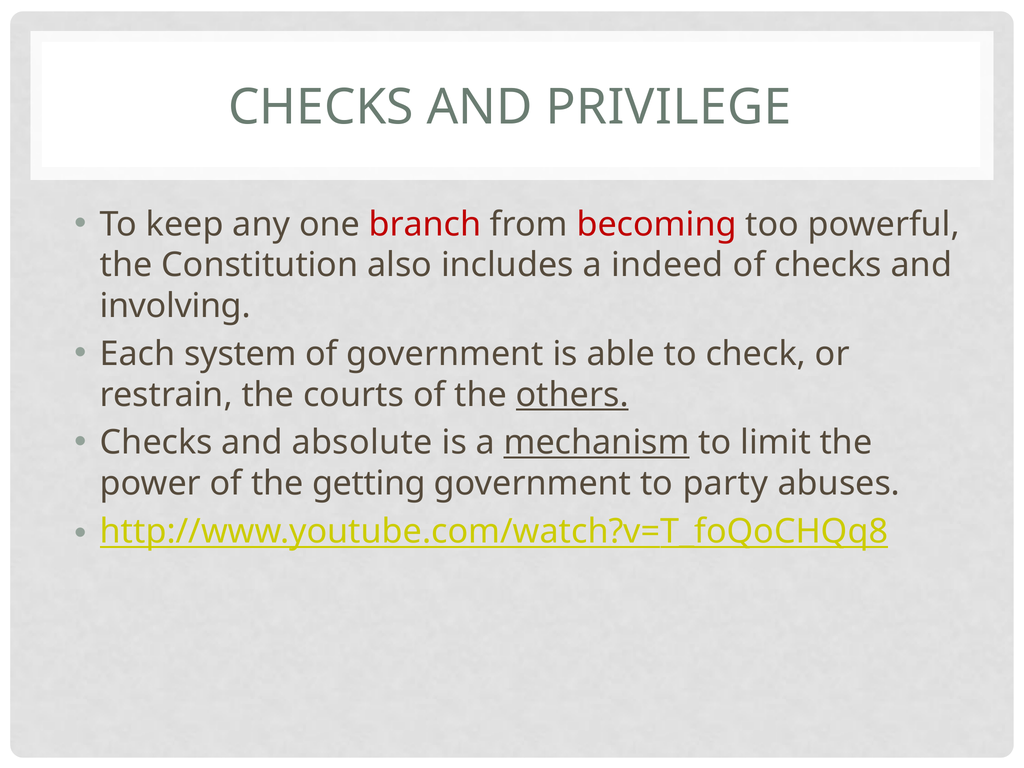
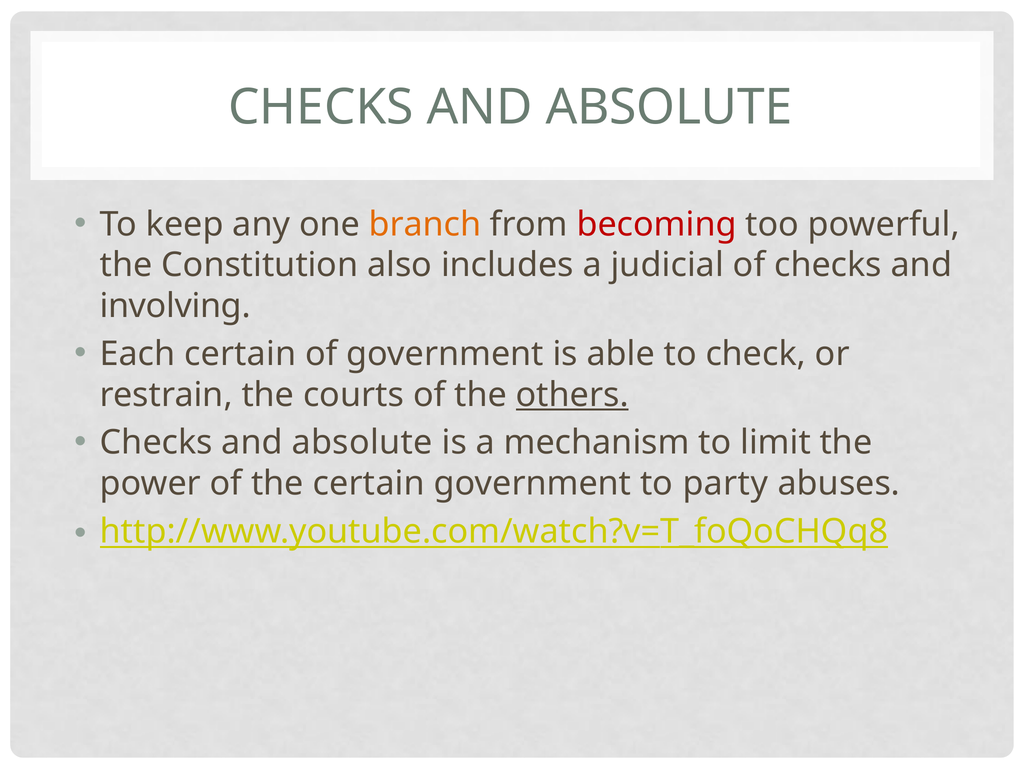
PRIVILEGE: PRIVILEGE -> ABSOLUTE (669, 107)
branch colour: red -> orange (425, 224)
indeed: indeed -> judicial (667, 265)
Each system: system -> certain (240, 354)
mechanism underline: present -> none (597, 443)
the getting: getting -> certain (369, 484)
